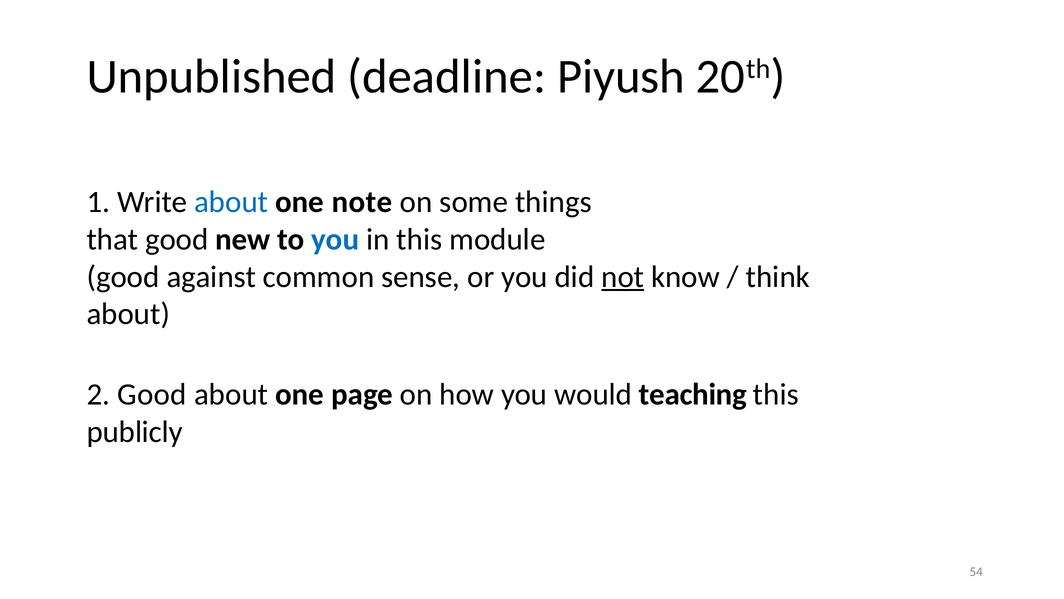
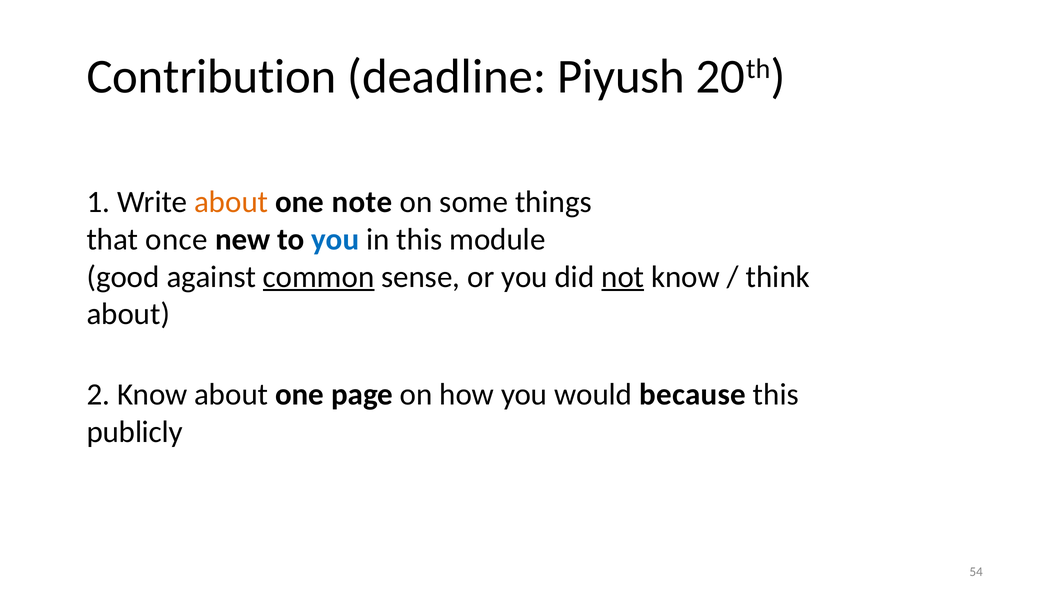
Unpublished: Unpublished -> Contribution (212, 77)
about colour: blue -> orange (231, 202)
that good: good -> once (177, 239)
common underline: none -> present (319, 277)
2 Good: Good -> Know (152, 394)
teaching: teaching -> because (693, 394)
